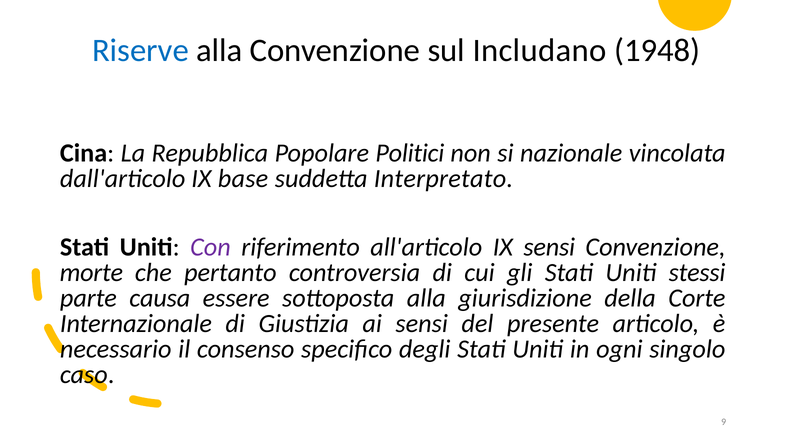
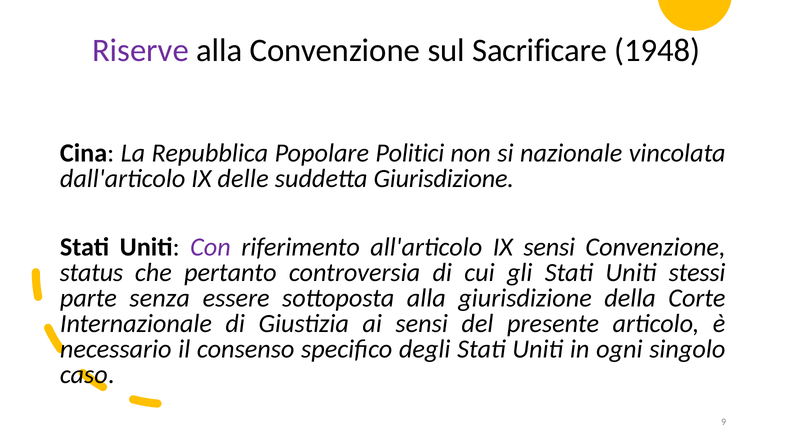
Riserve colour: blue -> purple (141, 50)
Includano: Includano -> Sacrificare (540, 50)
base: base -> delle (243, 179)
suddetta Interpretato: Interpretato -> Giurisdizione (444, 179)
morte: morte -> status (91, 273)
causa: causa -> senza (160, 298)
